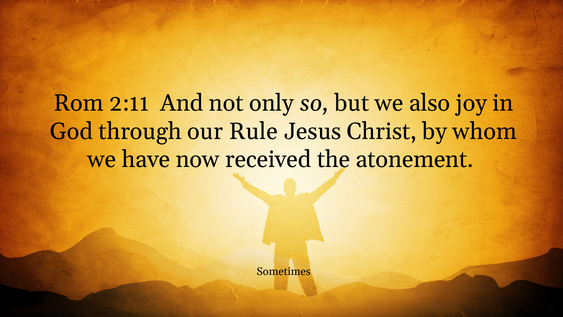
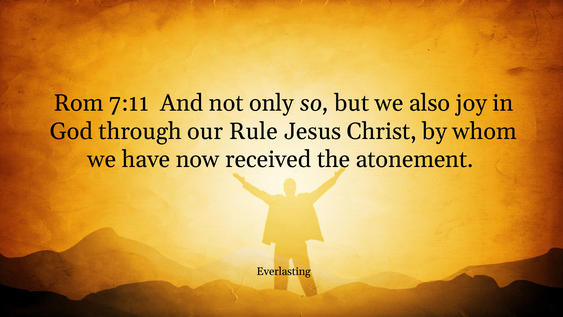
2:11: 2:11 -> 7:11 (129, 103)
Sometimes: Sometimes -> Everlasting (284, 271)
